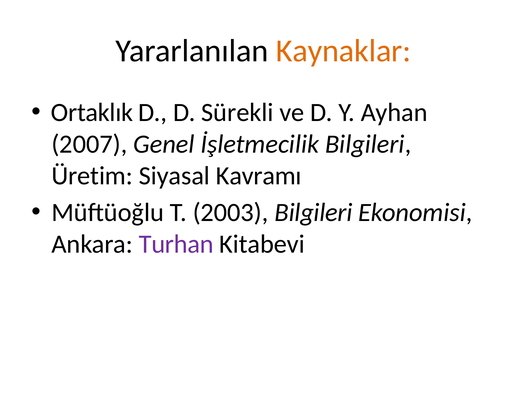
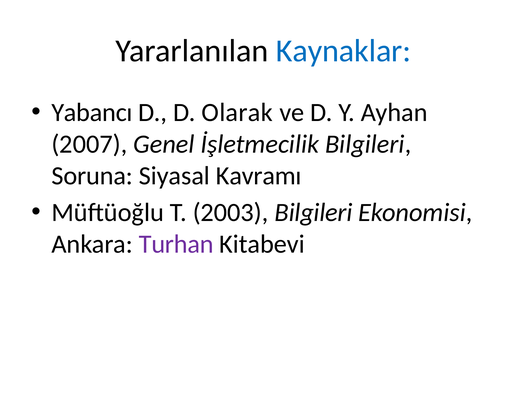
Kaynaklar colour: orange -> blue (343, 51)
Ortaklık: Ortaklık -> Yabancı (92, 113)
Sürekli: Sürekli -> Olarak (237, 113)
Üretim: Üretim -> Soruna (92, 176)
